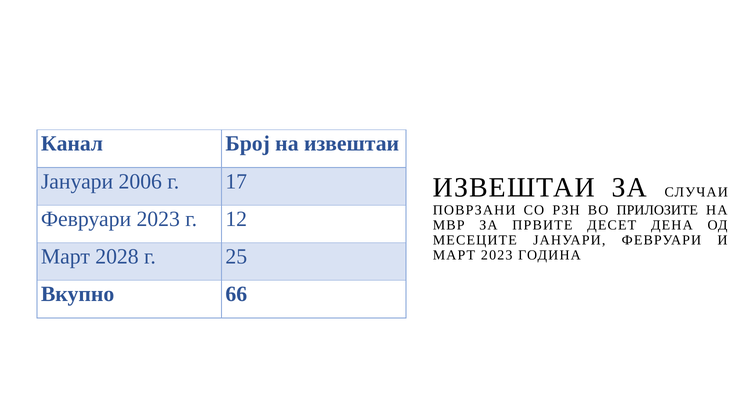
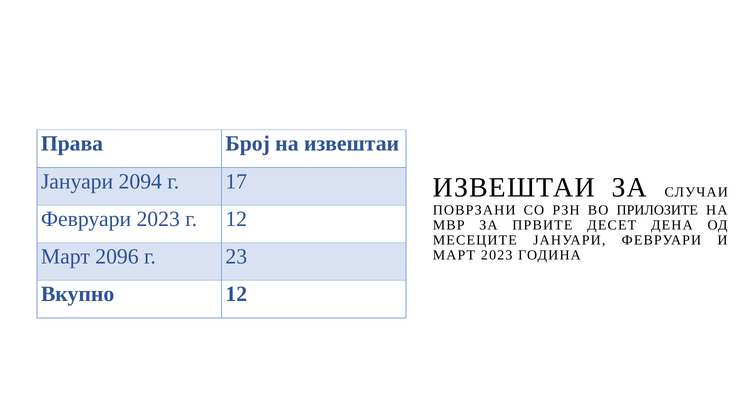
Канал: Канал -> Права (72, 144)
2006: 2006 -> 2094 (140, 181)
2028: 2028 -> 2096 (117, 257)
25: 25 -> 23 (236, 257)
Вкупно 66: 66 -> 12 (236, 294)
